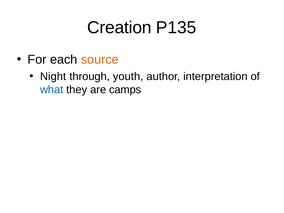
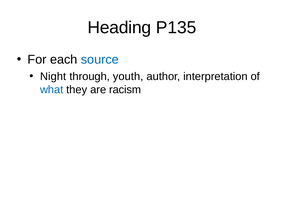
Creation: Creation -> Heading (119, 27)
source colour: orange -> blue (100, 60)
camps: camps -> racism (125, 90)
